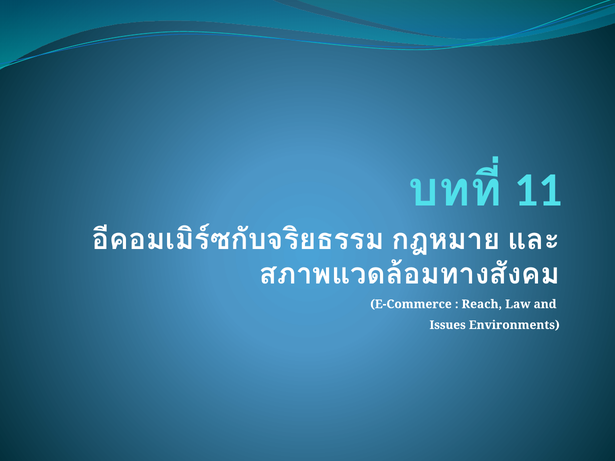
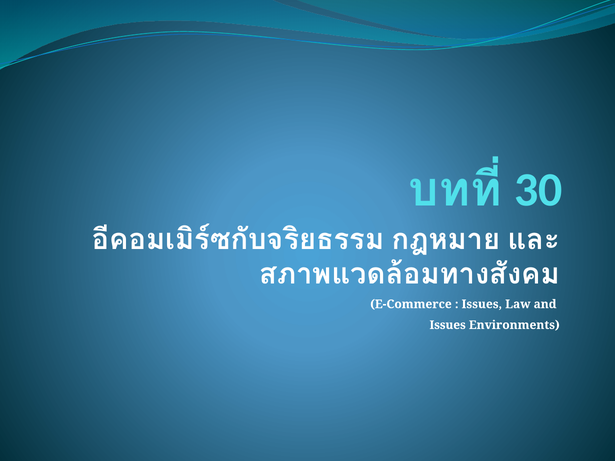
11: 11 -> 30 (538, 190)
Reach: Reach -> Issues (482, 304)
